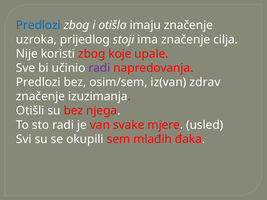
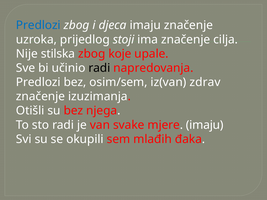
otišla: otišla -> djeca (113, 25)
koristi: koristi -> stilska (58, 54)
radi colour: purple -> black (99, 68)
mjere usled: usled -> imaju (205, 125)
